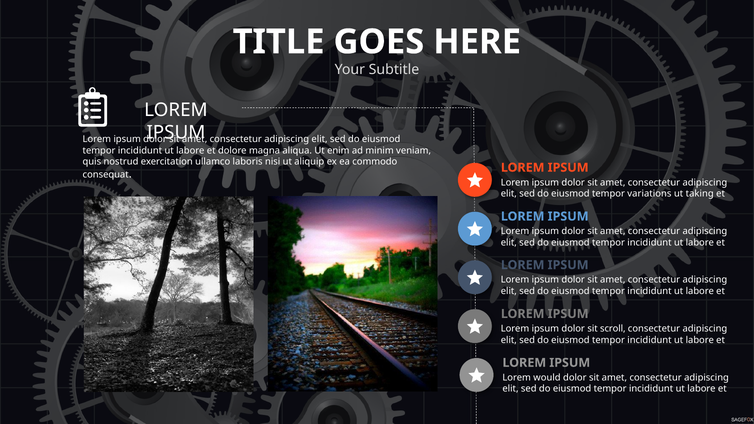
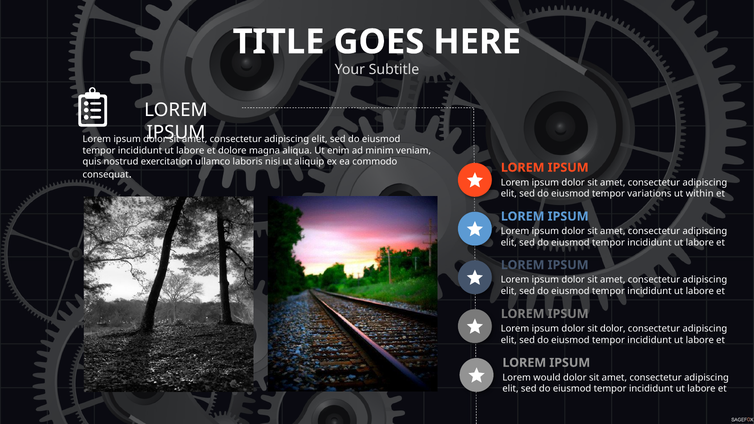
taking: taking -> within (700, 194)
sit scroll: scroll -> dolor (613, 329)
